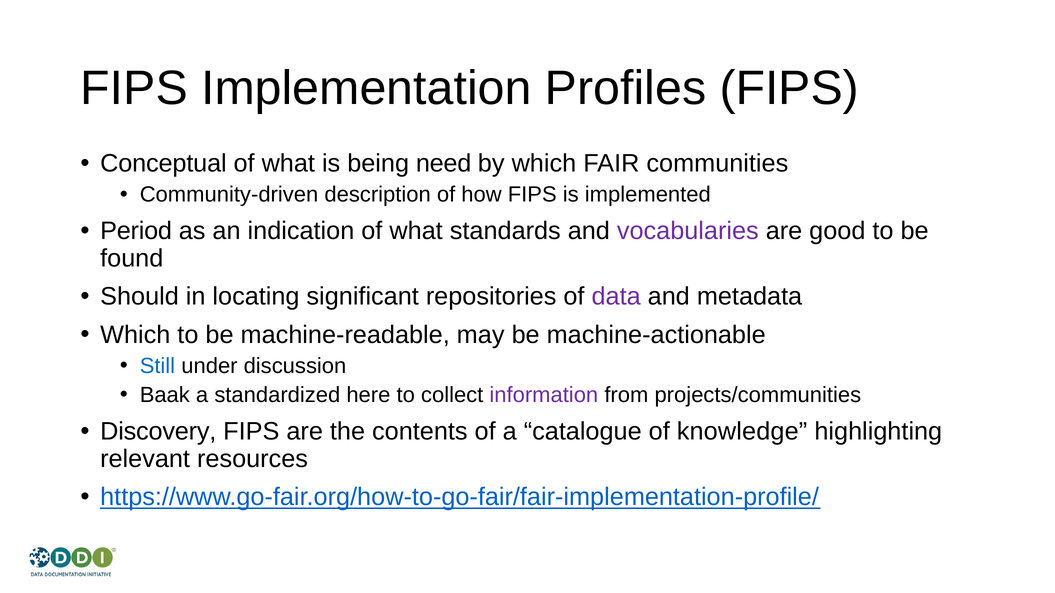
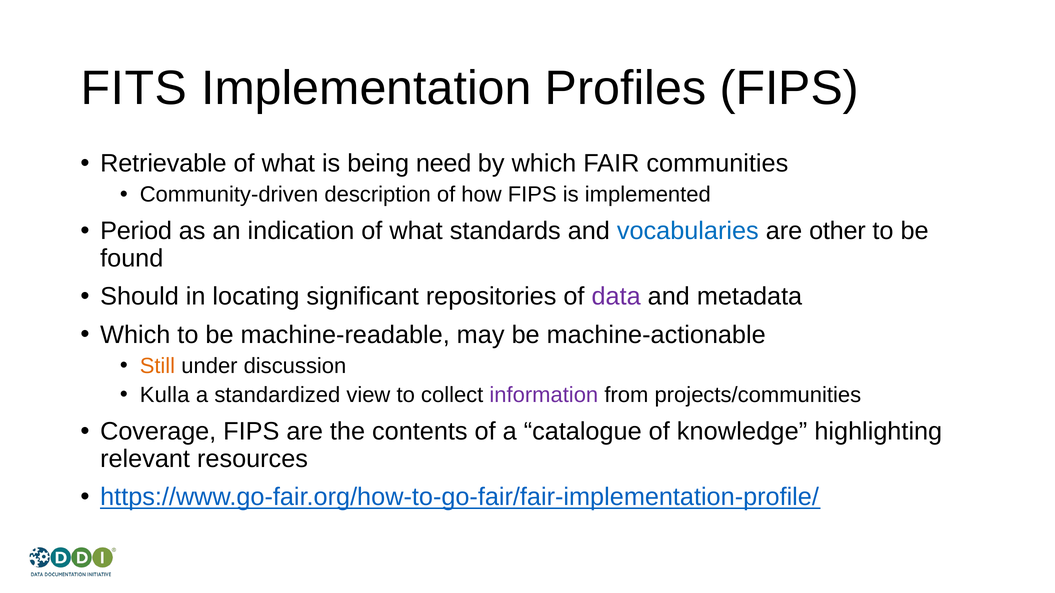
FIPS: FIPS -> FITS (134, 89)
Conceptual: Conceptual -> Retrievable (163, 164)
vocabularies colour: purple -> blue (688, 231)
good: good -> other (837, 231)
Still colour: blue -> orange (157, 366)
Baak: Baak -> Kulla (165, 395)
here: here -> view (368, 395)
Discovery: Discovery -> Coverage (158, 432)
